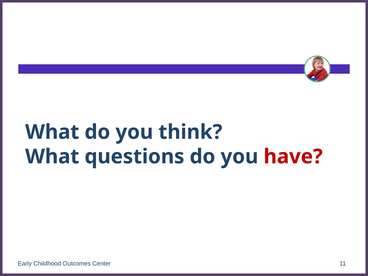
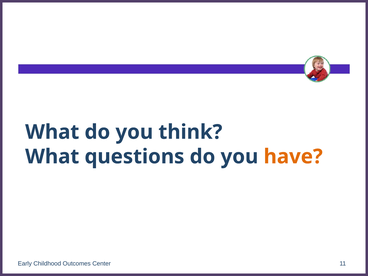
have colour: red -> orange (293, 157)
